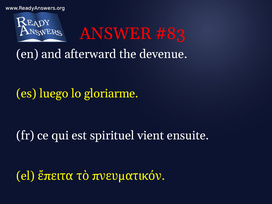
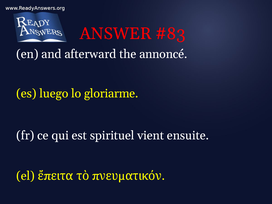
devenue: devenue -> annoncé (163, 54)
